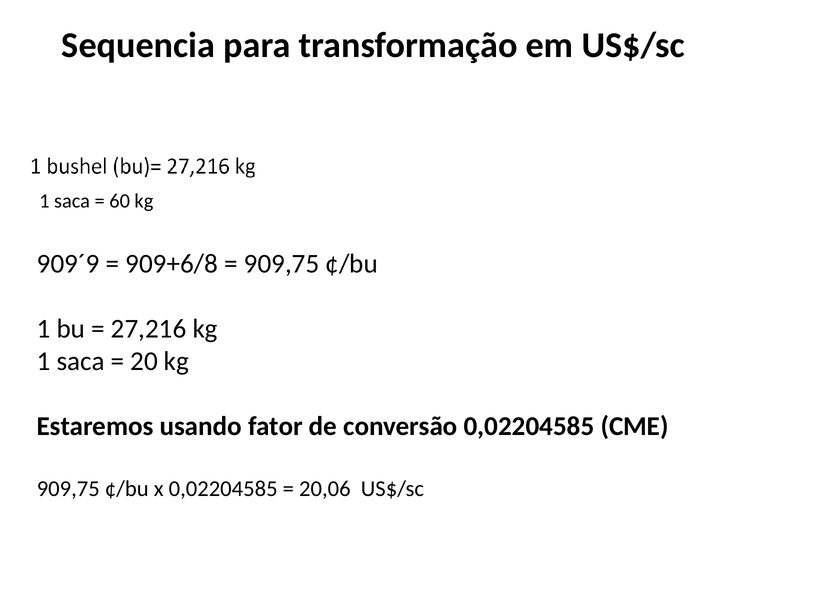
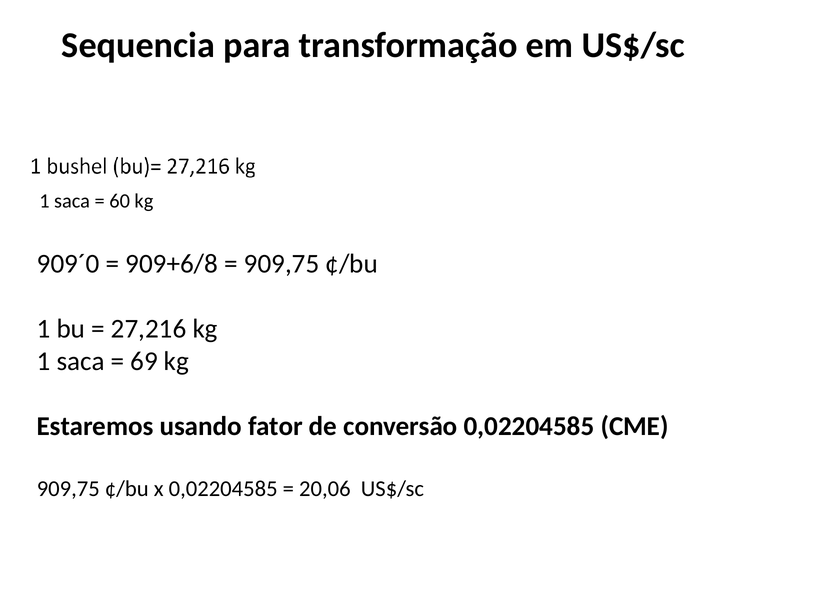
909´9: 909´9 -> 909´0 (68, 263)
20: 20 -> 69 (144, 361)
